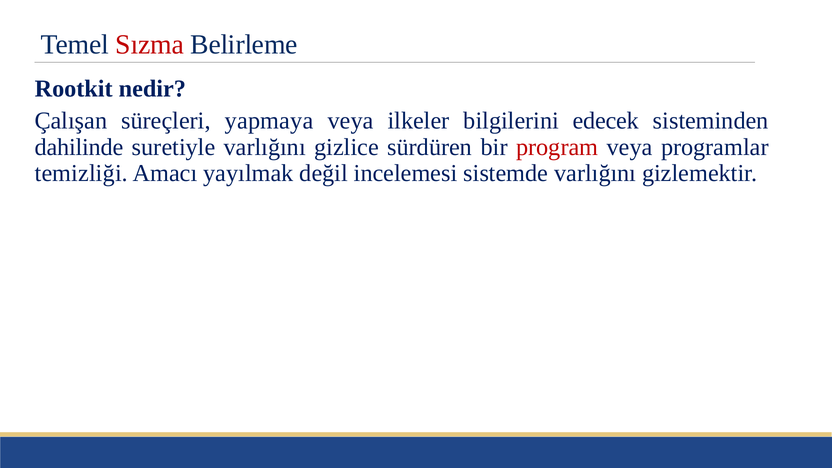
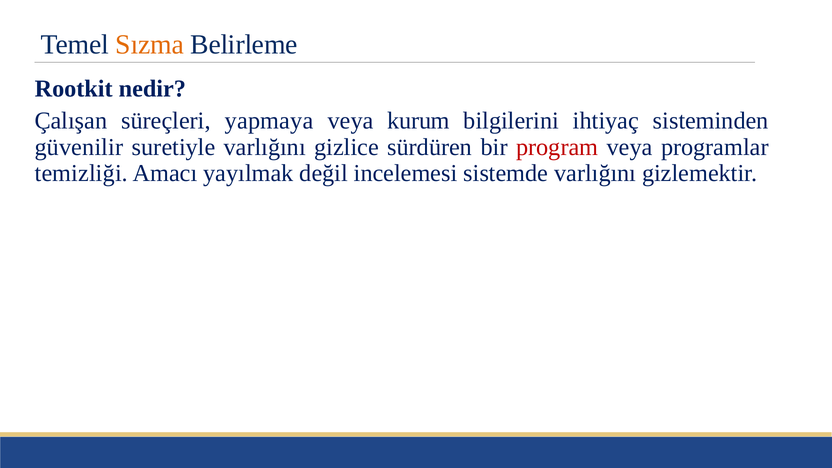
Sızma colour: red -> orange (150, 44)
ilkeler: ilkeler -> kurum (419, 121)
edecek: edecek -> ihtiyaç (606, 121)
dahilinde: dahilinde -> güvenilir (79, 147)
